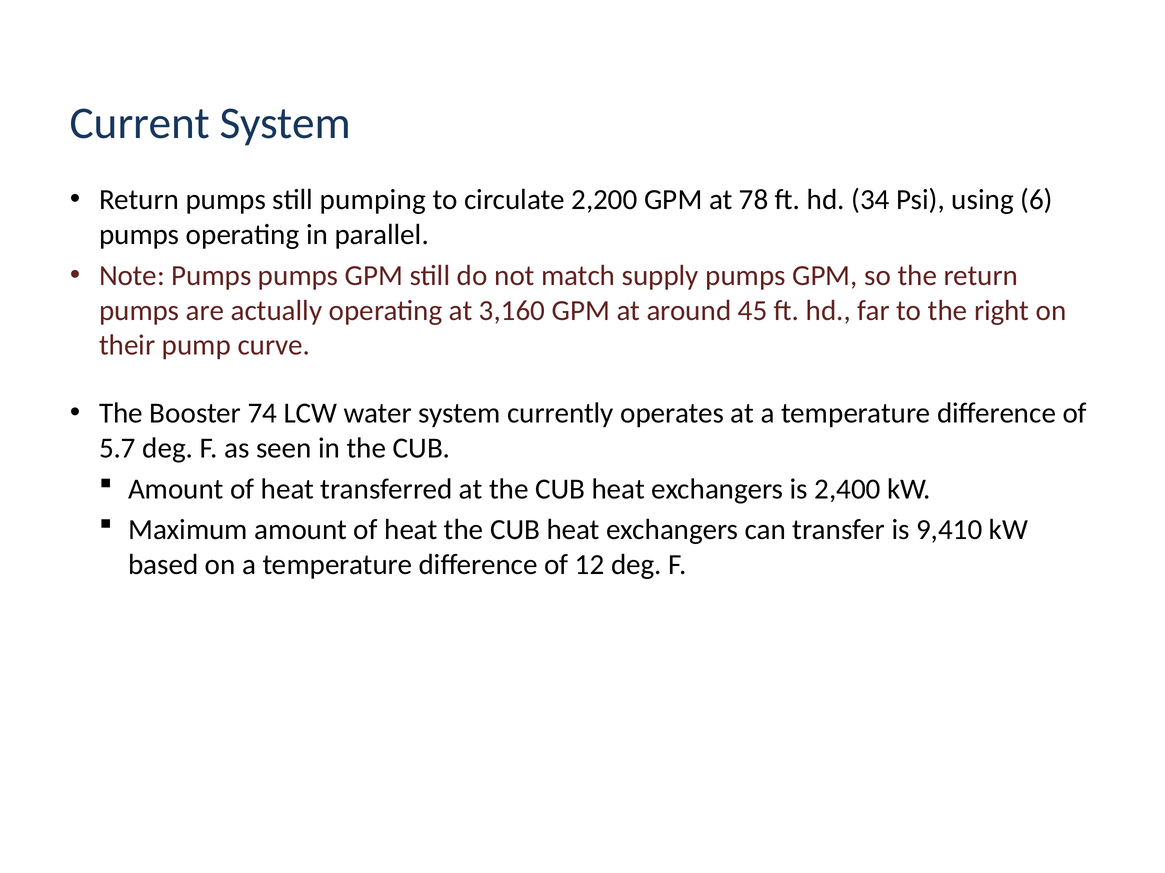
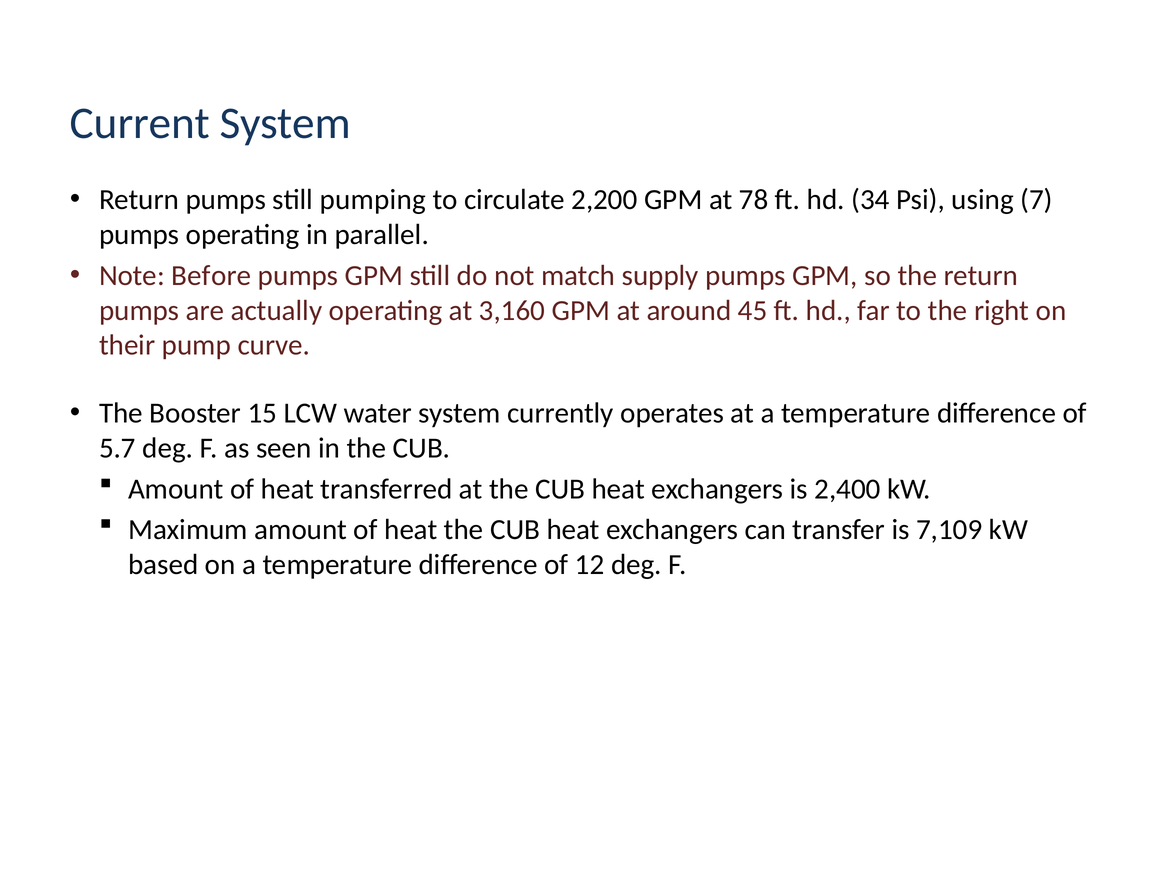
6: 6 -> 7 (1037, 200)
Note Pumps: Pumps -> Before (211, 276)
74: 74 -> 15 (262, 414)
9,410: 9,410 -> 7,109 (949, 530)
